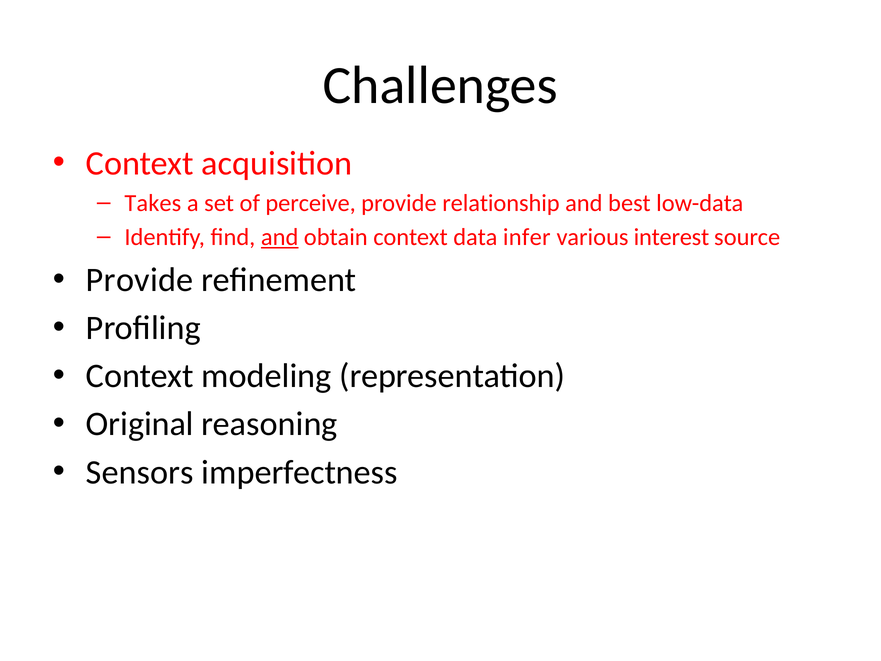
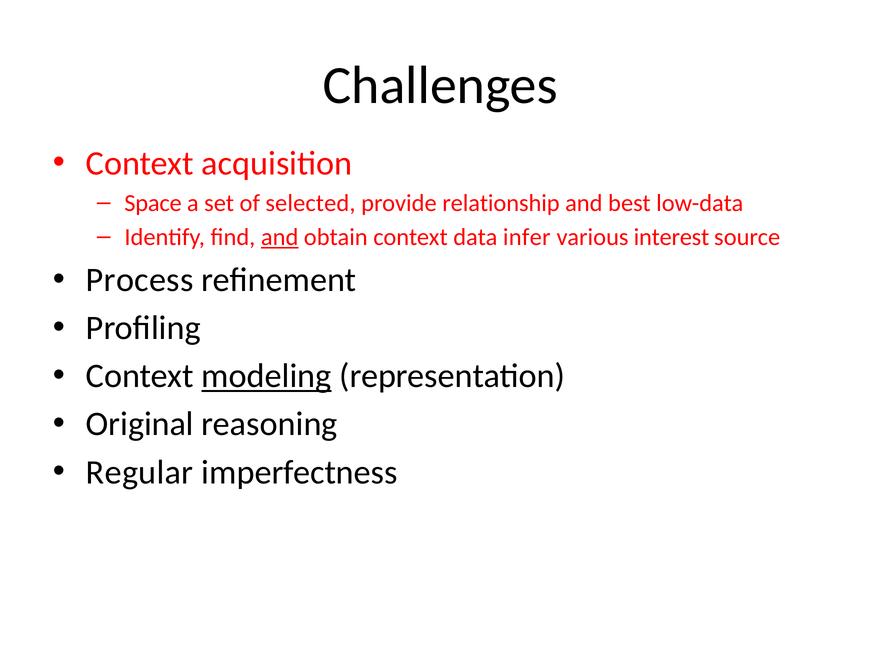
Takes: Takes -> Space (153, 203)
perceive: perceive -> selected (310, 203)
Provide: Provide -> Process (140, 280)
modeling underline: none -> present (266, 376)
Sensors: Sensors -> Regular (140, 472)
